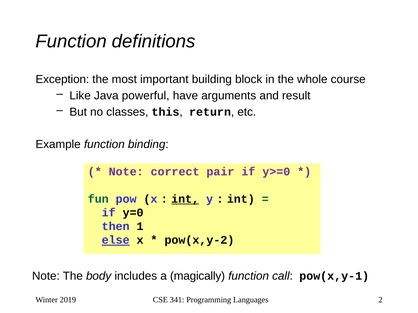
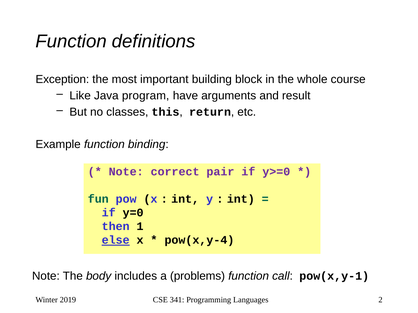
powerful: powerful -> program (146, 96)
int underline: present -> none (185, 199)
pow(x,y-2: pow(x,y-2 -> pow(x,y-4 (199, 241)
magically: magically -> problems (197, 276)
